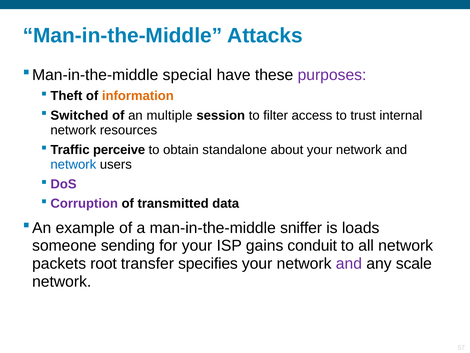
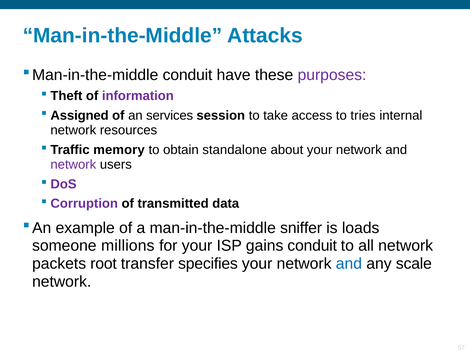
special: special -> conduit (188, 75)
information colour: orange -> purple (138, 96)
Switched: Switched -> Assigned (80, 115)
multiple: multiple -> services (170, 115)
filter: filter -> take (276, 115)
trust: trust -> tries (363, 115)
perceive: perceive -> memory (119, 150)
network colour: blue -> purple (73, 164)
sending: sending -> millions (128, 245)
and colour: purple -> blue (349, 263)
